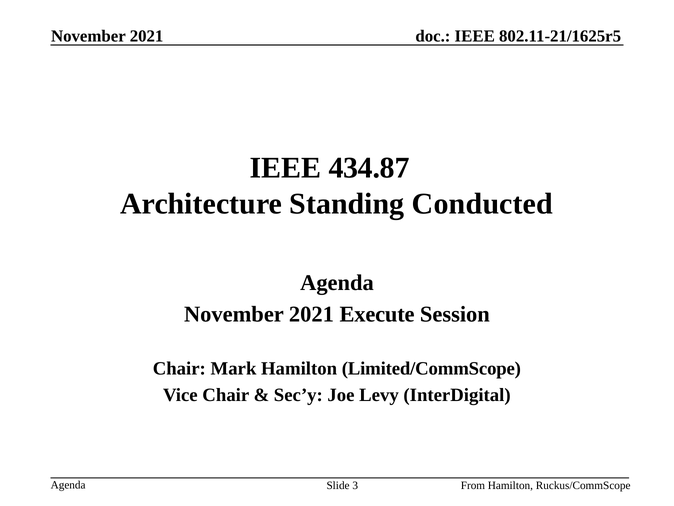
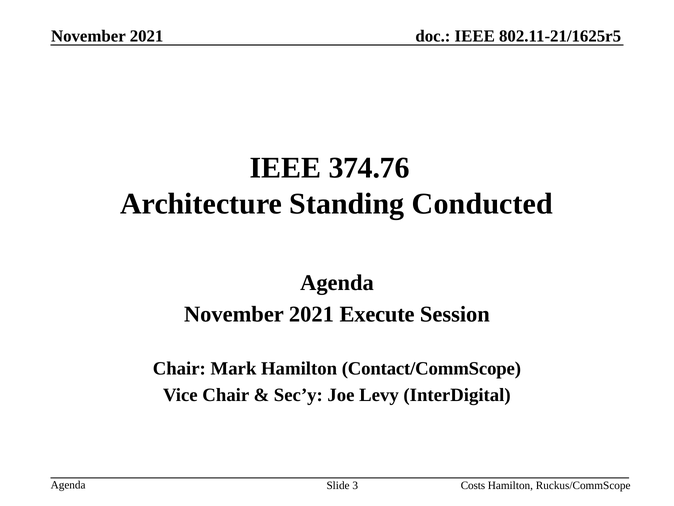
434.87: 434.87 -> 374.76 (369, 167)
Limited/CommScope: Limited/CommScope -> Contact/CommScope (431, 368)
From: From -> Costs (473, 485)
